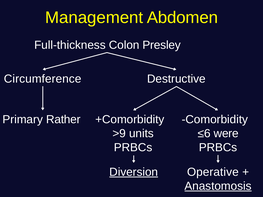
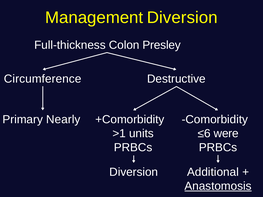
Management Abdomen: Abdomen -> Diversion (182, 18)
Rather: Rather -> Nearly (63, 120)
>9: >9 -> >1 (119, 134)
Diversion underline: present -> none (134, 172)
Operative: Operative -> Additional (213, 172)
